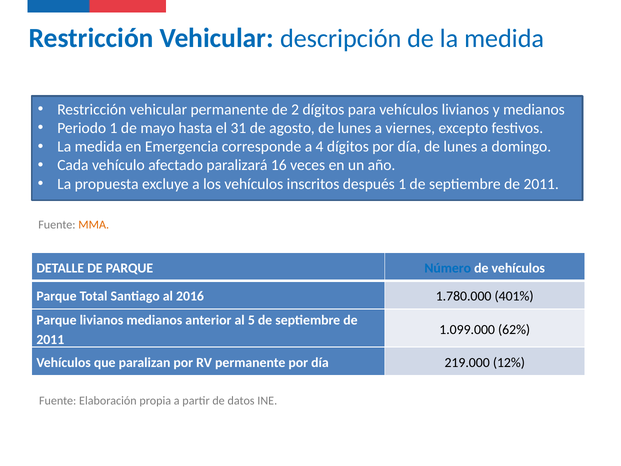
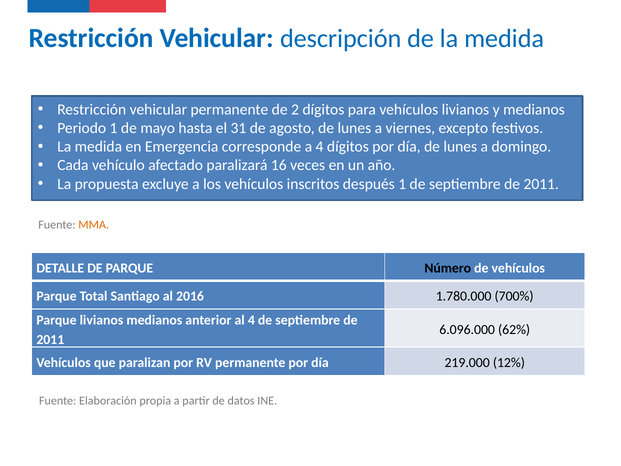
Número colour: blue -> black (448, 268)
401%: 401% -> 700% (514, 296)
al 5: 5 -> 4 (251, 320)
1.099.000: 1.099.000 -> 6.096.000 (467, 329)
